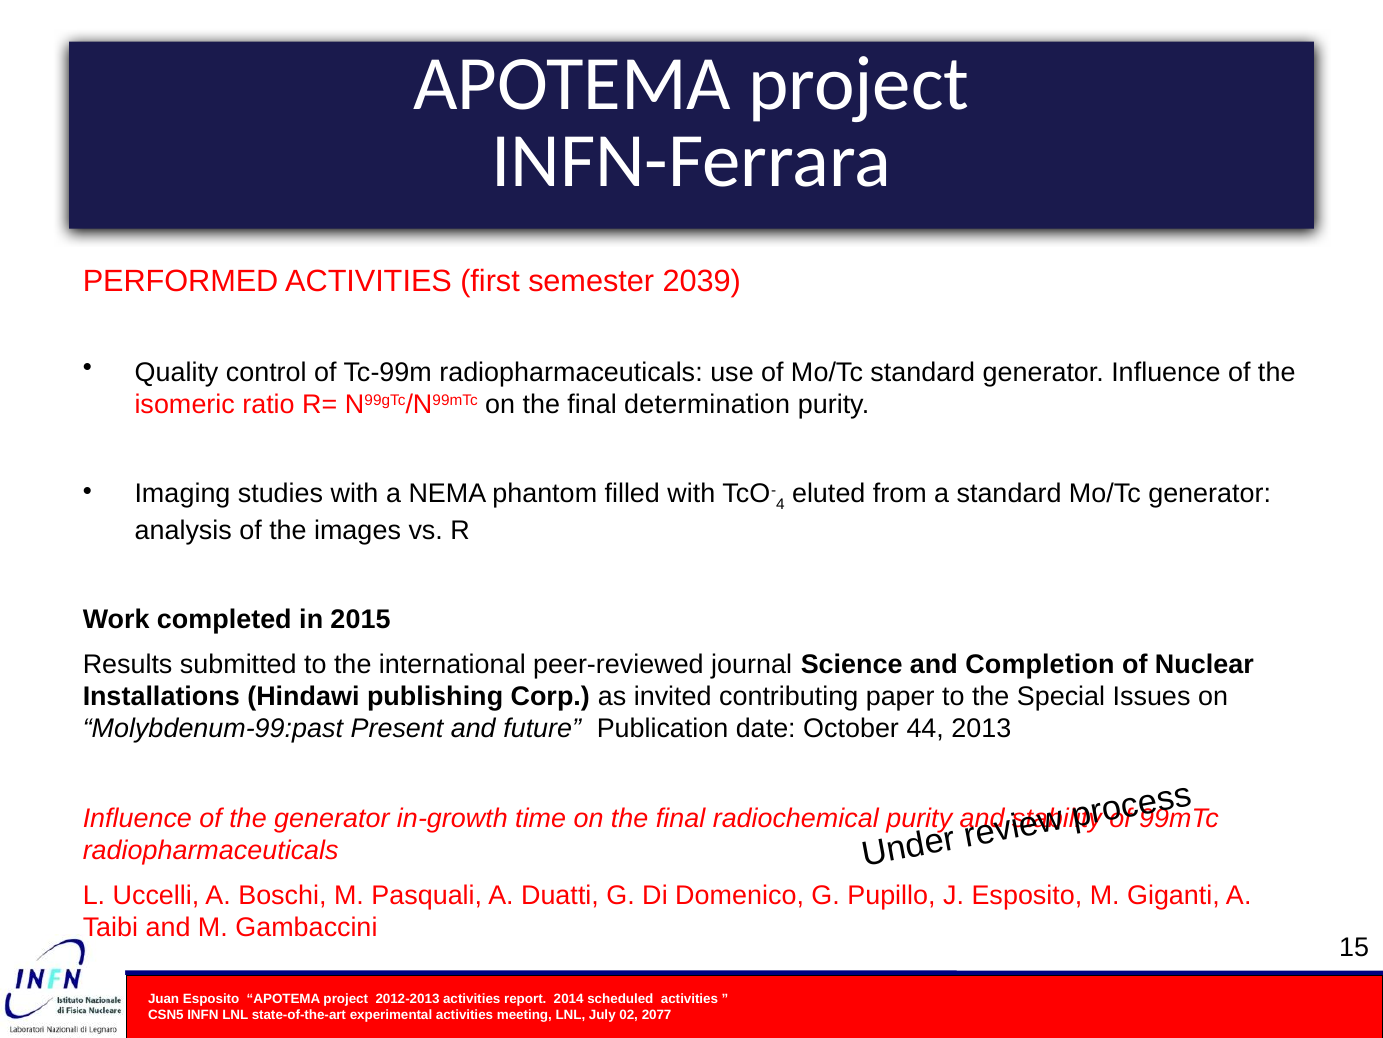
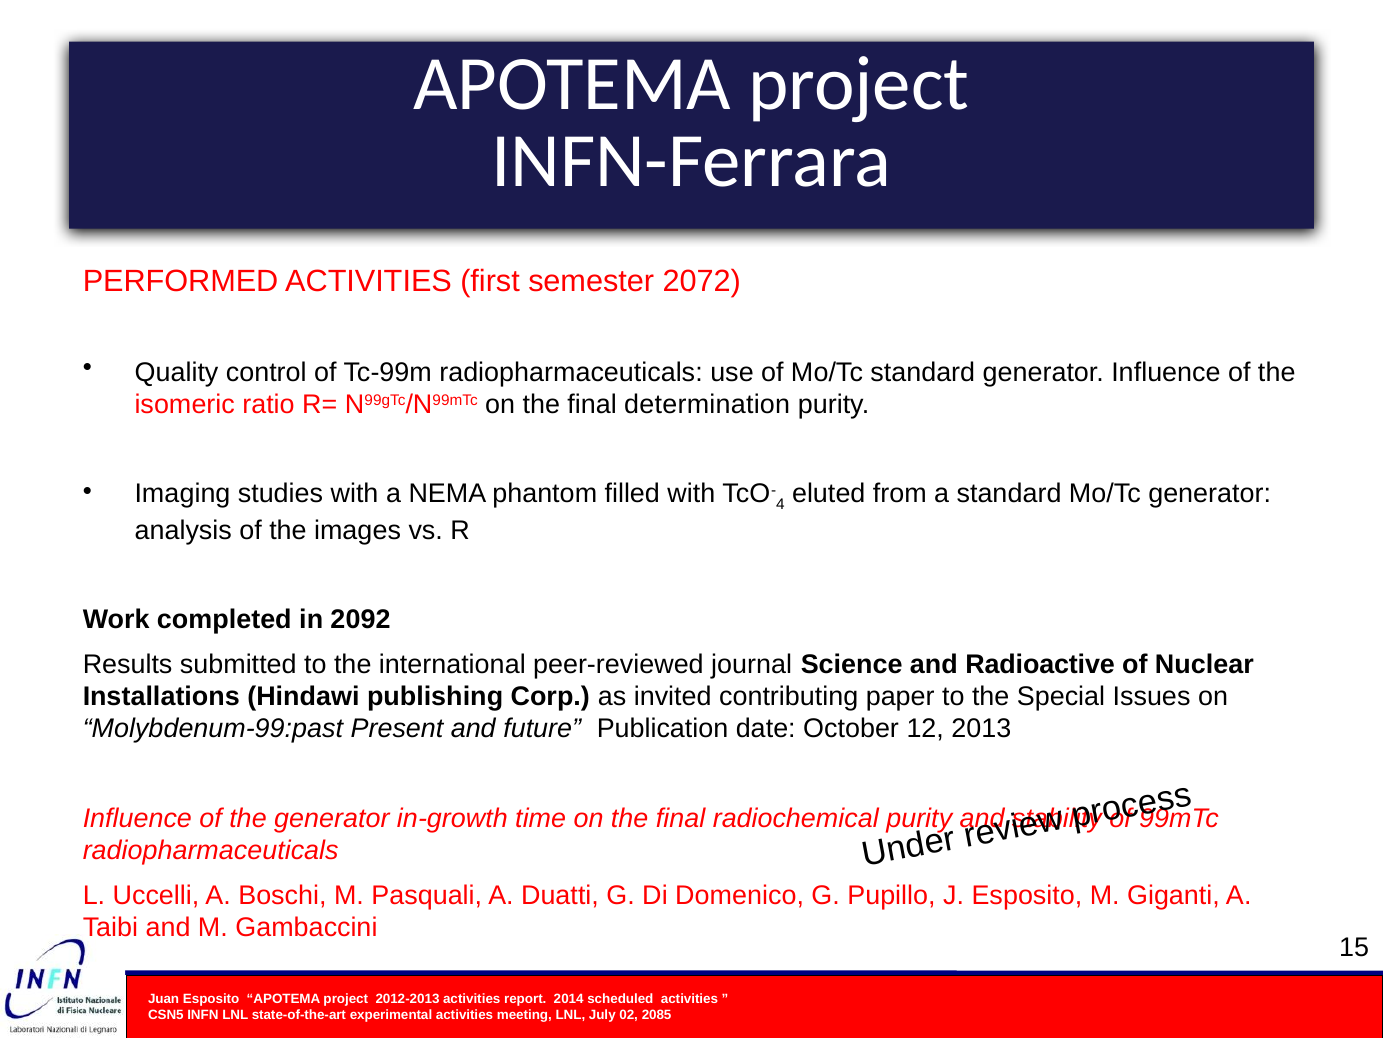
2039: 2039 -> 2072 (702, 281)
2015: 2015 -> 2092 (360, 619)
Completion: Completion -> Radioactive (1040, 664)
44: 44 -> 12 (925, 729)
2077: 2077 -> 2085 (657, 1014)
